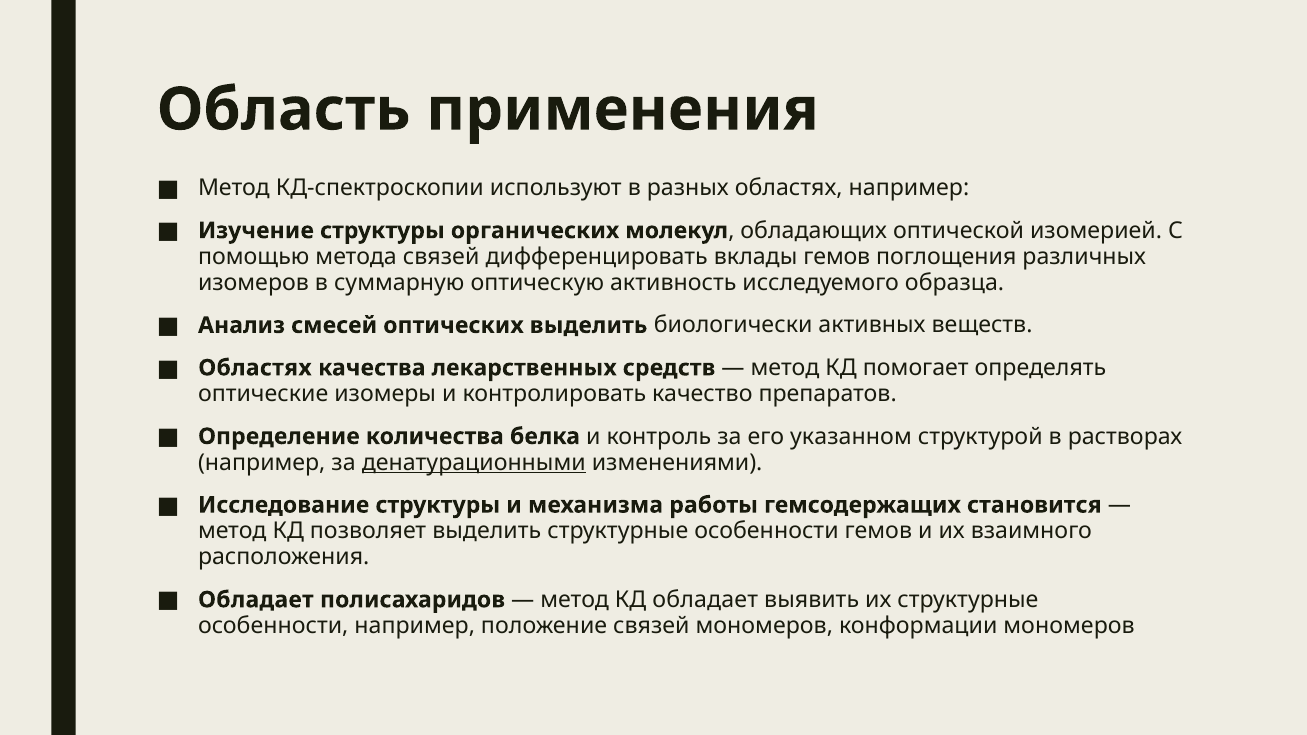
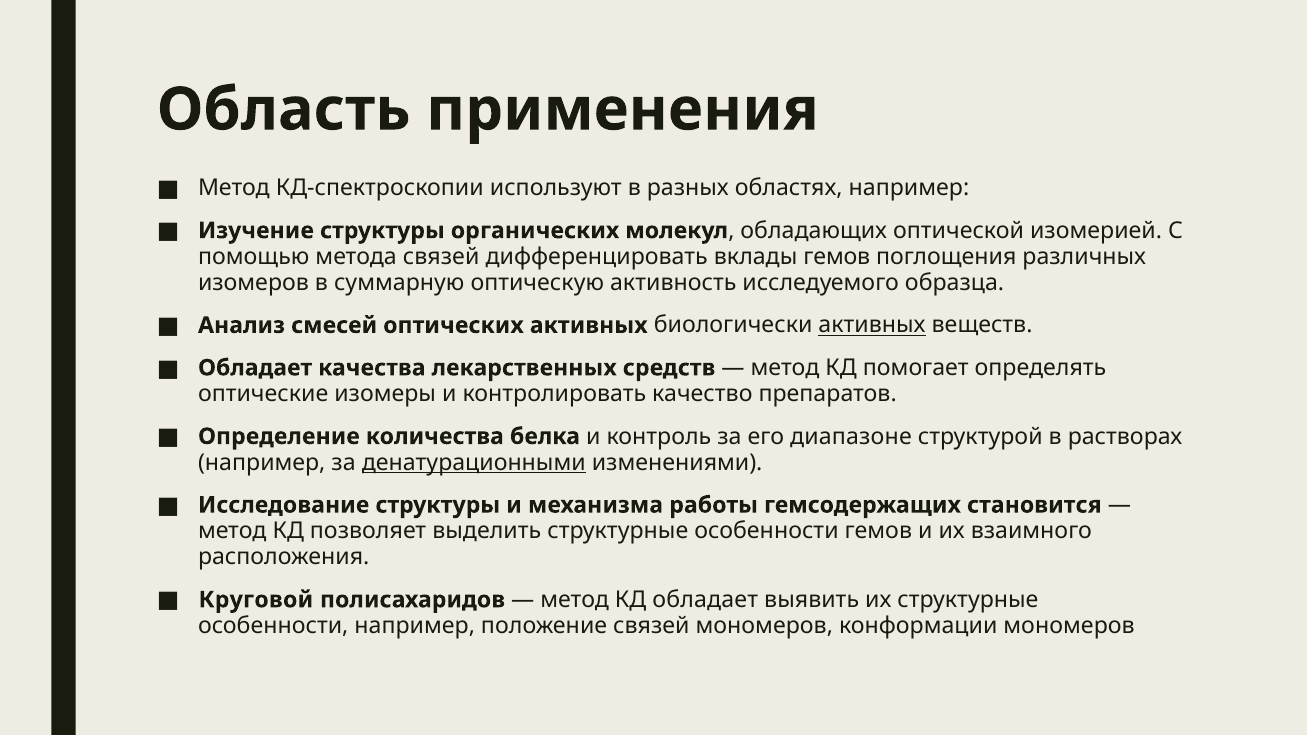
оптических выделить: выделить -> активных (589, 325)
активных underline: none -> present (872, 325)
Областях: Областях -> Обладает (255, 368)
указанном: указанном -> диапазоне (851, 437)
Обладает: Обладает -> Круговой (256, 600)
